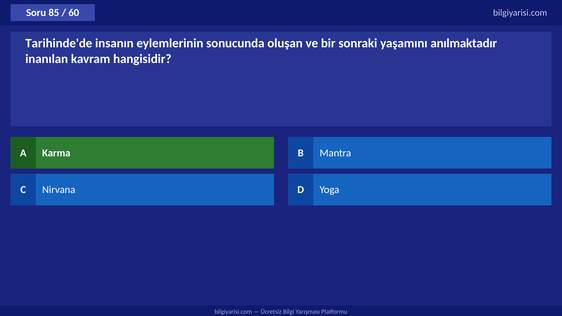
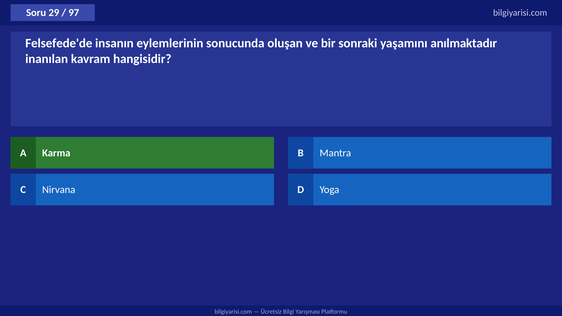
85: 85 -> 29 (54, 13)
60: 60 -> 97 (74, 13)
Tarihinde'de: Tarihinde'de -> Felsefede'de (59, 43)
